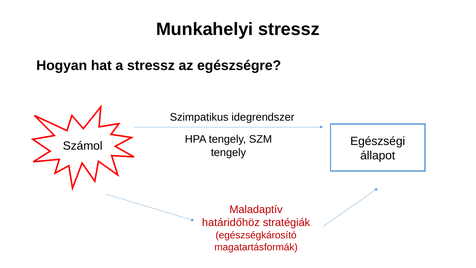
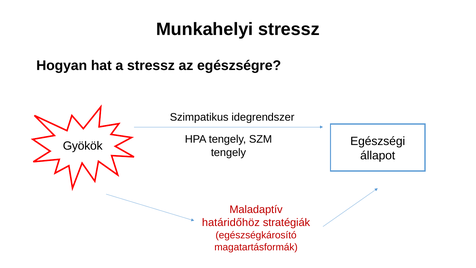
Számol: Számol -> Gyökök (83, 146)
